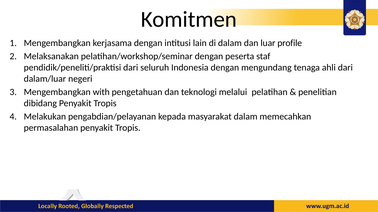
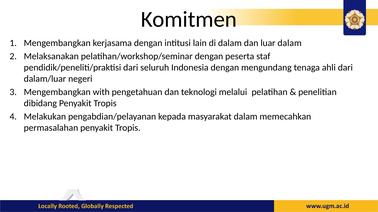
luar profile: profile -> dalam (290, 43)
